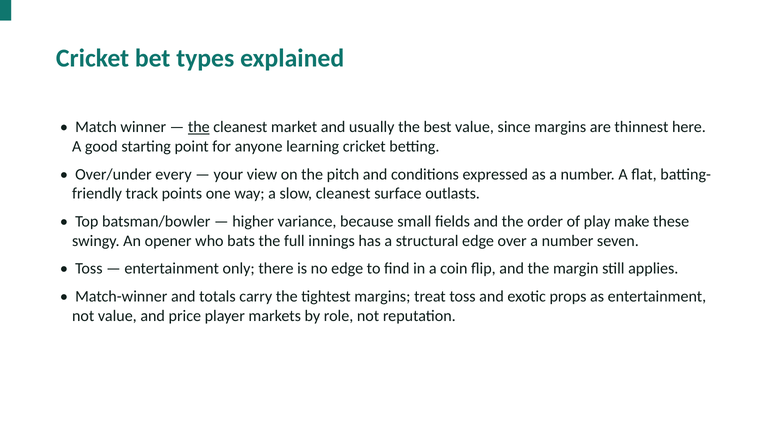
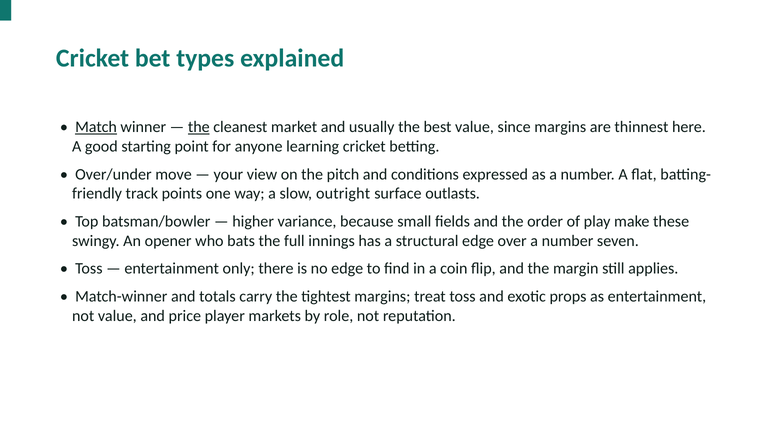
Match underline: none -> present (96, 127)
every: every -> move (174, 174)
slow cleanest: cleanest -> outright (343, 194)
